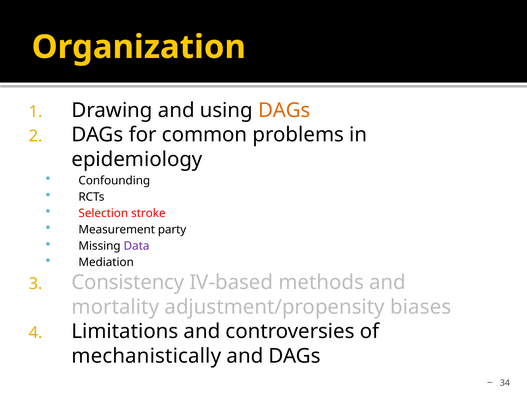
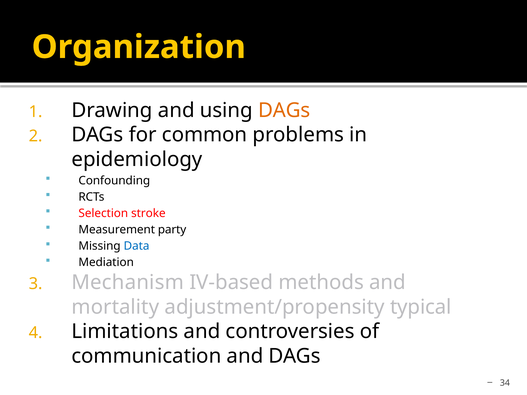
Data colour: purple -> blue (137, 246)
Consistency: Consistency -> Mechanism (128, 283)
biases: biases -> typical (421, 307)
mechanistically: mechanistically -> communication (146, 356)
